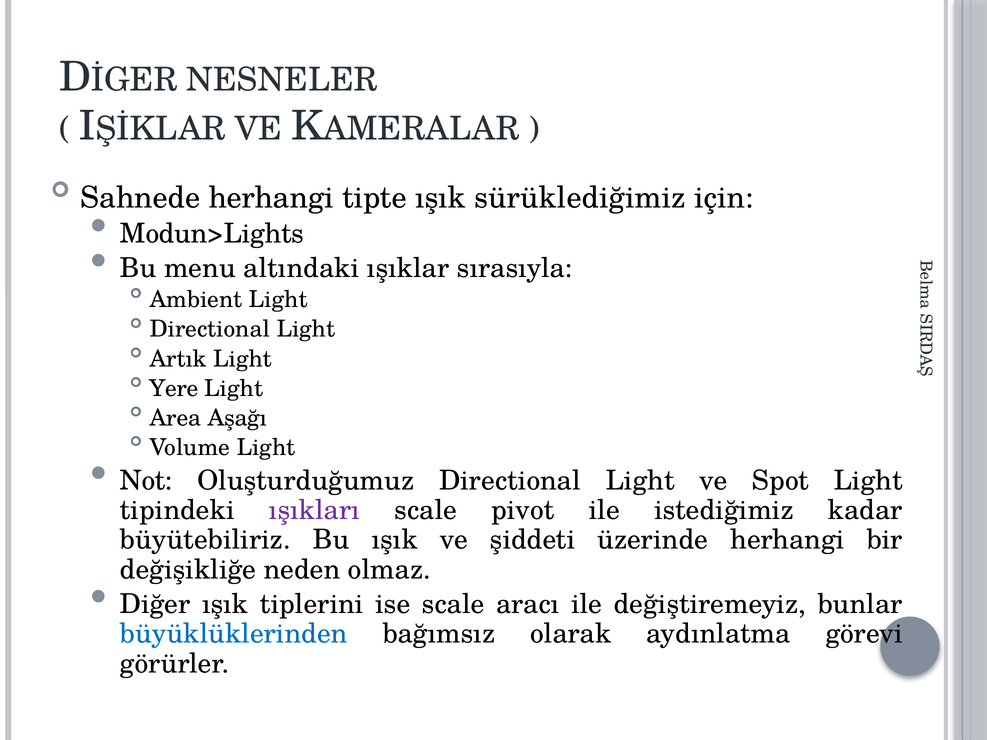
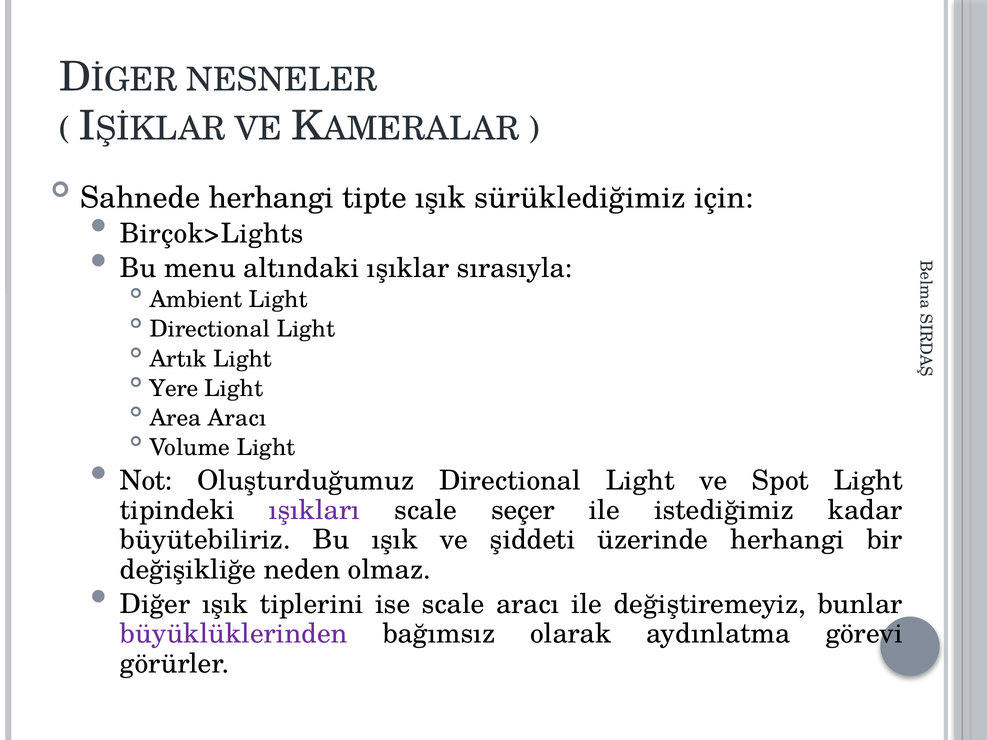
Modun>Lights: Modun>Lights -> Birçok>Lights (212, 234)
Area Aşağı: Aşağı -> Aracı (237, 418)
pivot: pivot -> seçer (523, 511)
büyüklüklerinden colour: blue -> purple (234, 634)
